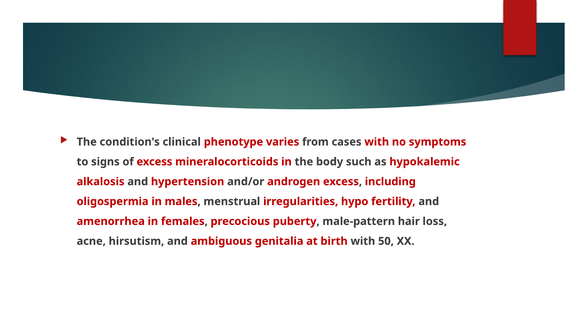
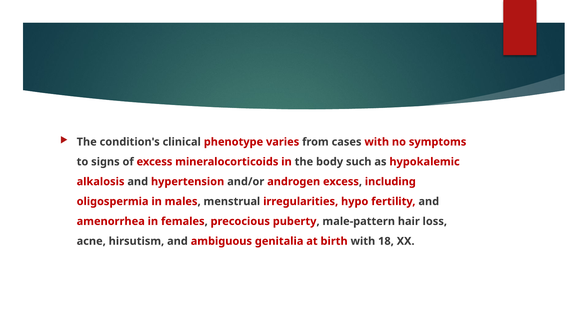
50: 50 -> 18 (386, 241)
